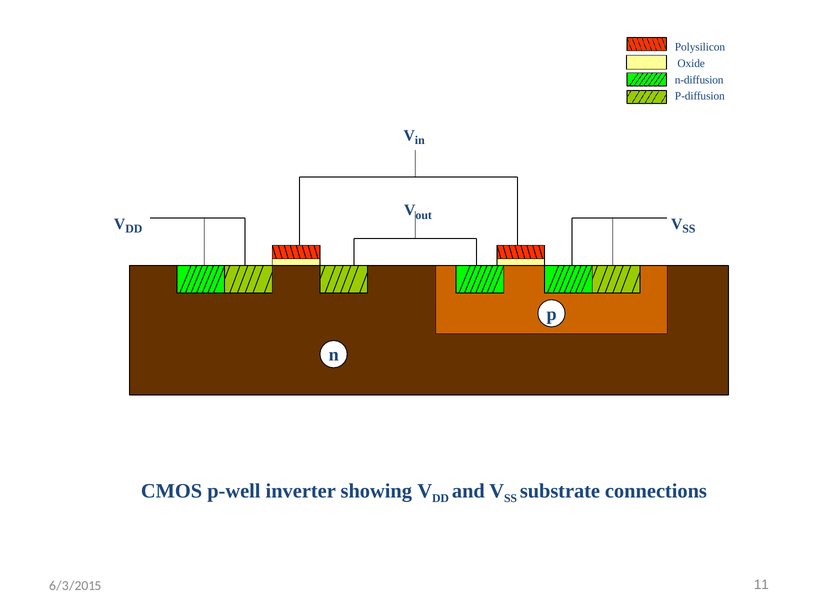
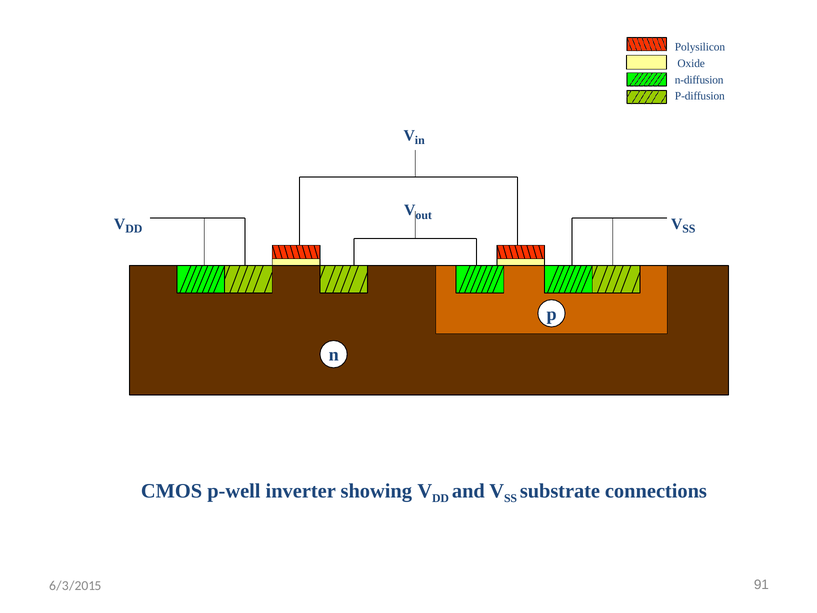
11: 11 -> 91 (761, 584)
